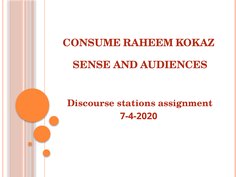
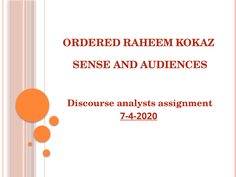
CONSUME: CONSUME -> ORDERED (92, 43)
stations: stations -> analysts (136, 103)
7-4-2020 underline: none -> present (139, 116)
